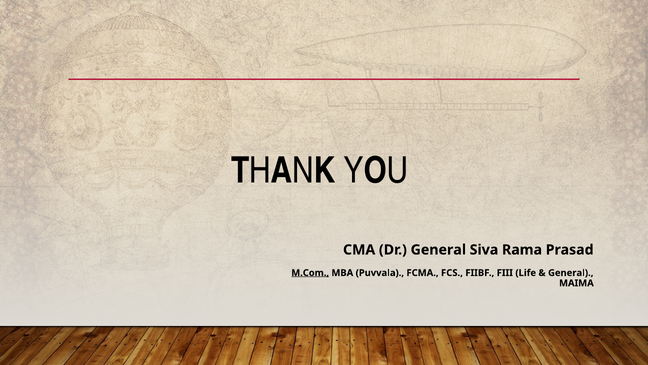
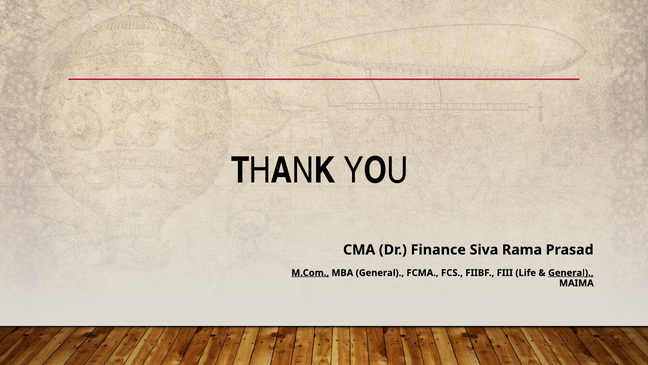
Dr General: General -> Finance (438, 249)
MBA Puvvala: Puvvala -> General (380, 273)
General underline: none -> present (571, 273)
